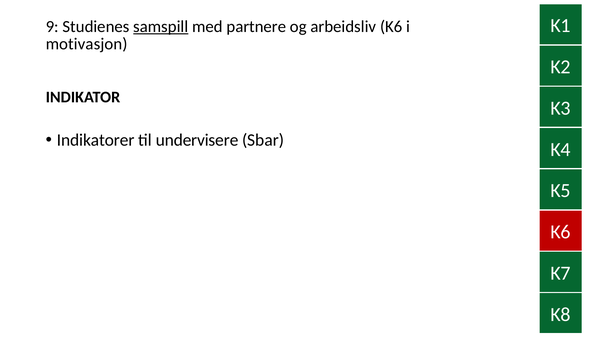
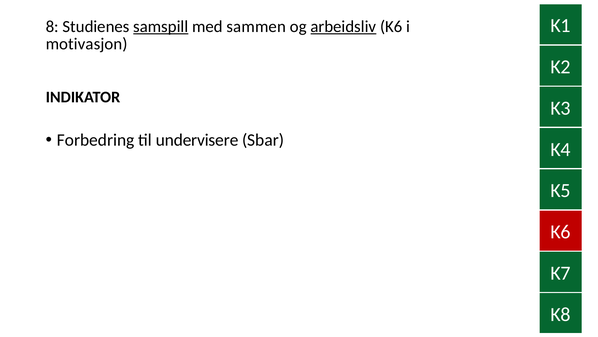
9: 9 -> 8 (52, 27)
partnere: partnere -> sammen (256, 27)
arbeidsliv underline: none -> present (343, 27)
Indikatorer: Indikatorer -> Forbedring (96, 140)
